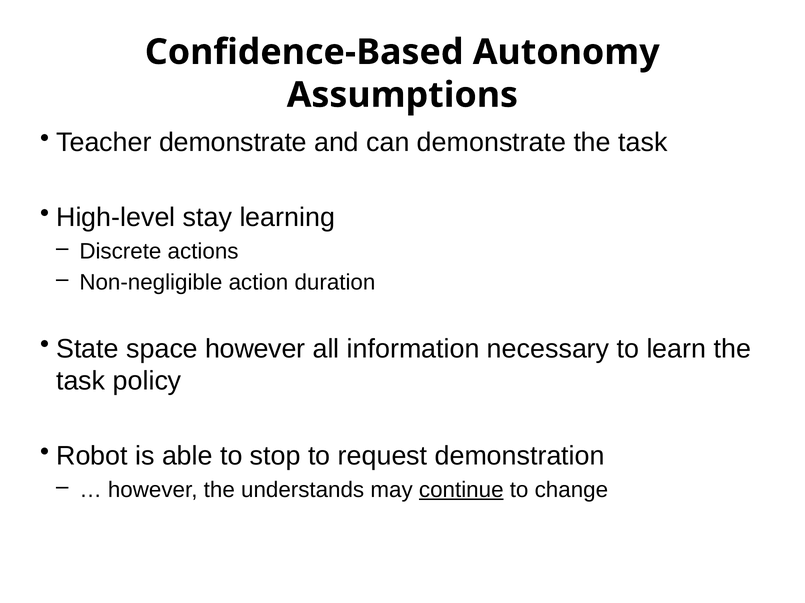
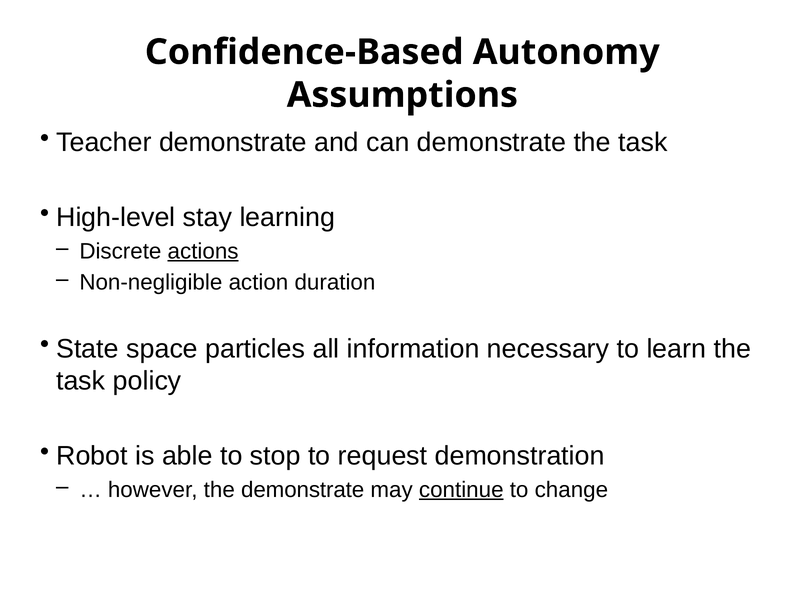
actions underline: none -> present (203, 252)
space however: however -> particles (255, 349)
the understands: understands -> demonstrate (303, 490)
